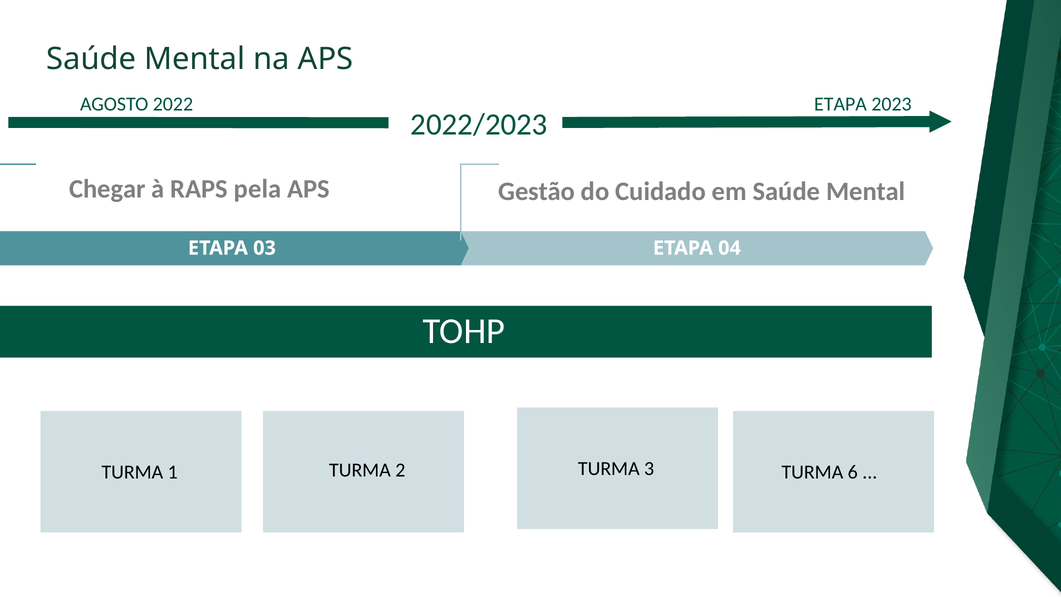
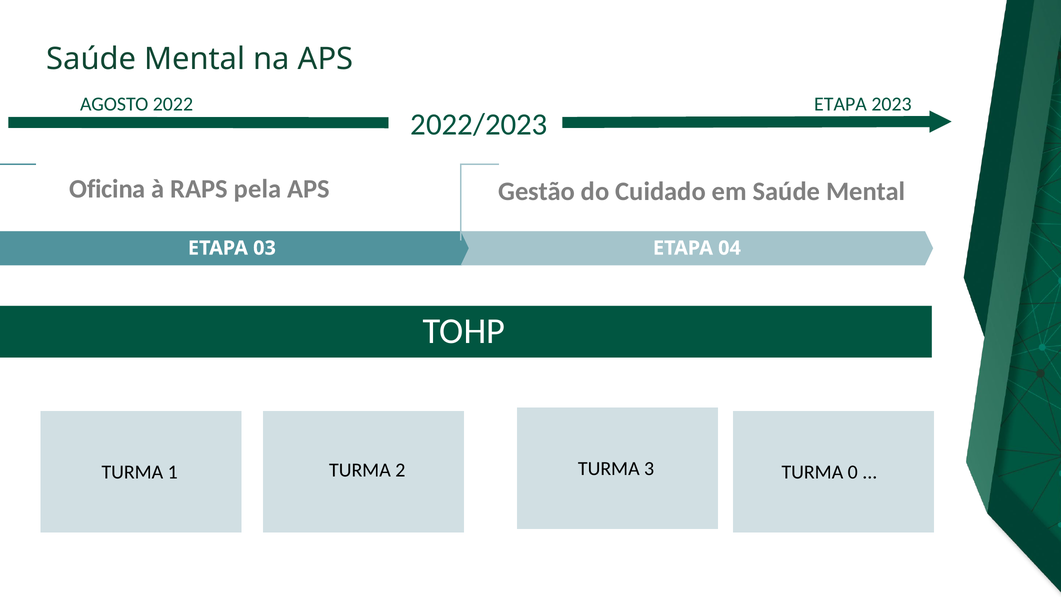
Chegar: Chegar -> Oficina (107, 189)
6: 6 -> 0 (853, 472)
